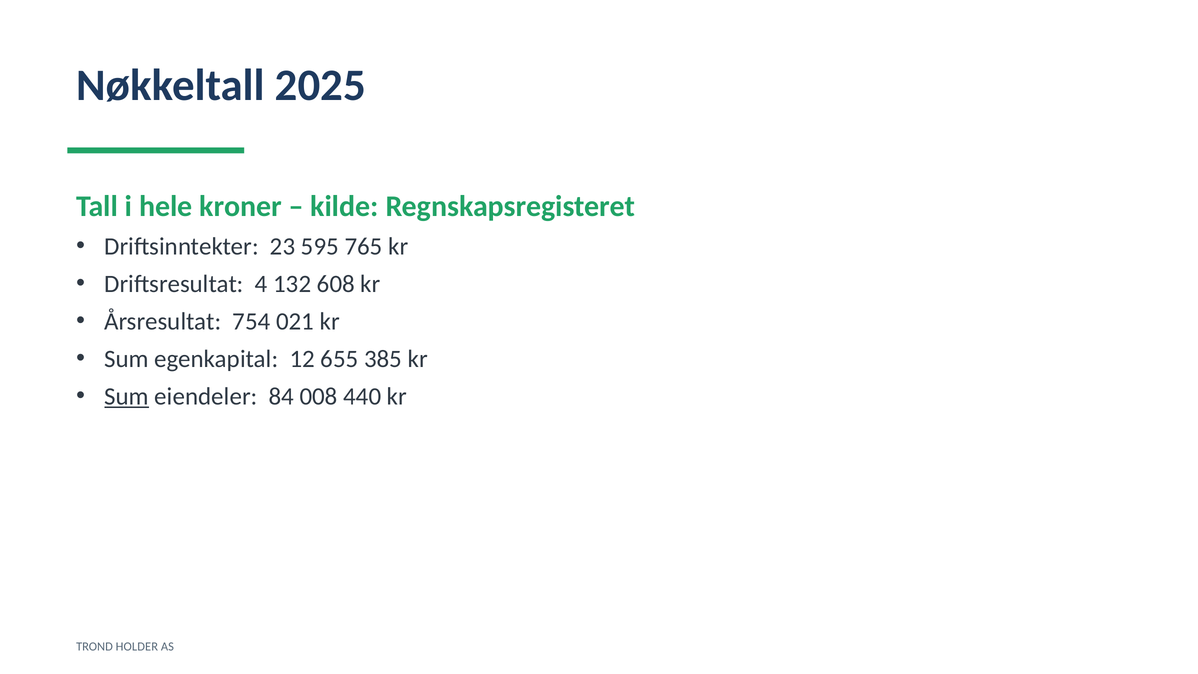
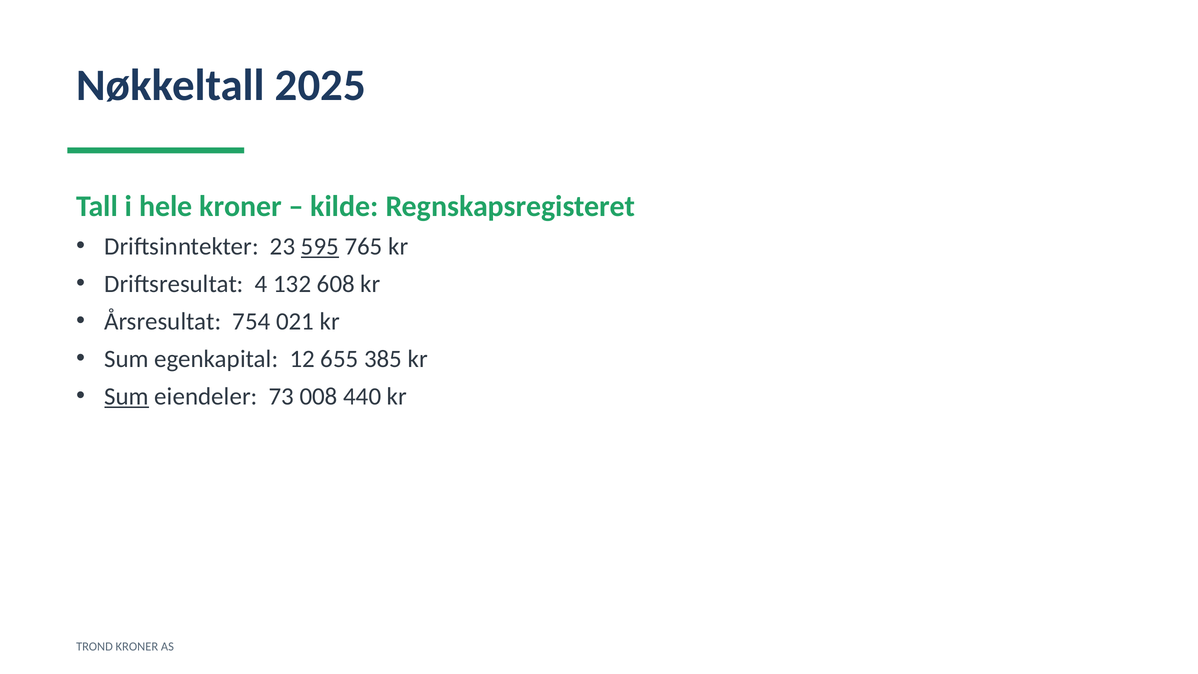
595 underline: none -> present (320, 246)
84: 84 -> 73 (281, 396)
TROND HOLDER: HOLDER -> KRONER (137, 647)
